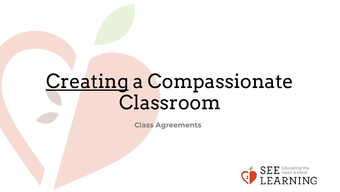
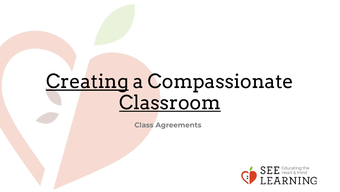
Classroom underline: none -> present (170, 102)
